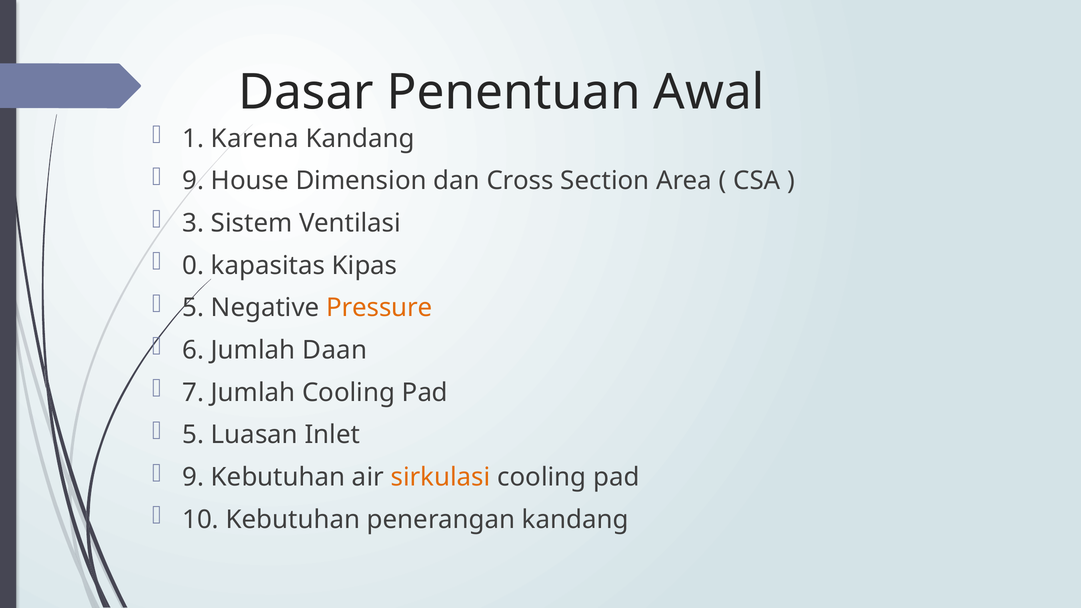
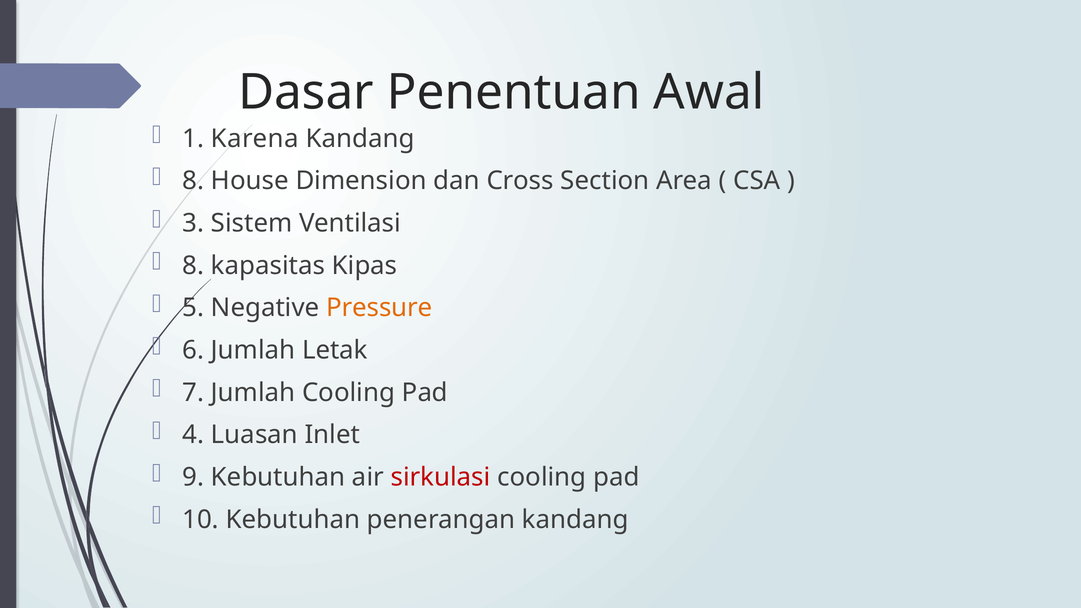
9: 9 -> 8 (193, 181)
0: 0 -> 8 (193, 266)
Daan: Daan -> Letak (335, 350)
5: 5 -> 4 (193, 435)
sirkulasi colour: orange -> red (441, 477)
